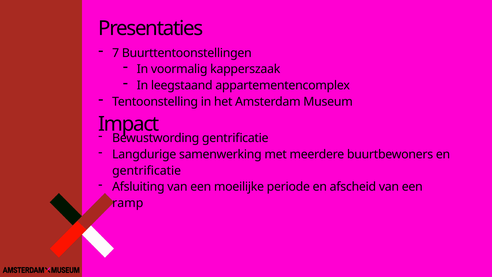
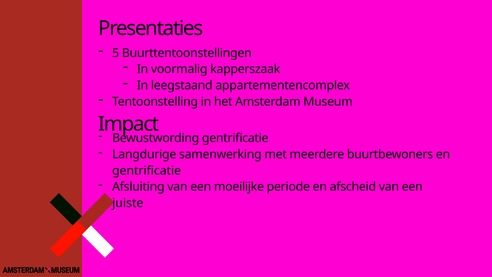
7: 7 -> 5 (116, 53)
ramp: ramp -> juiste (128, 203)
